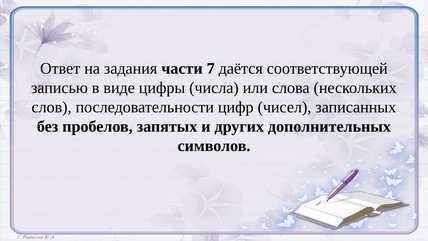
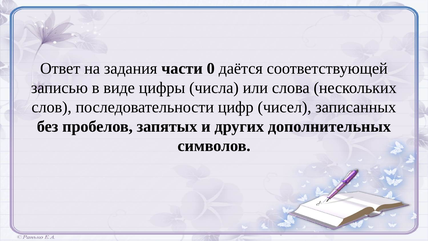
7: 7 -> 0 (211, 69)
